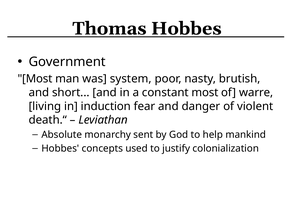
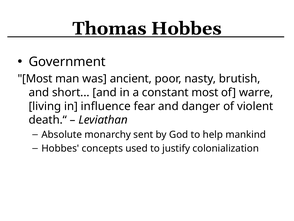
system: system -> ancient (131, 79)
induction: induction -> influence (106, 106)
